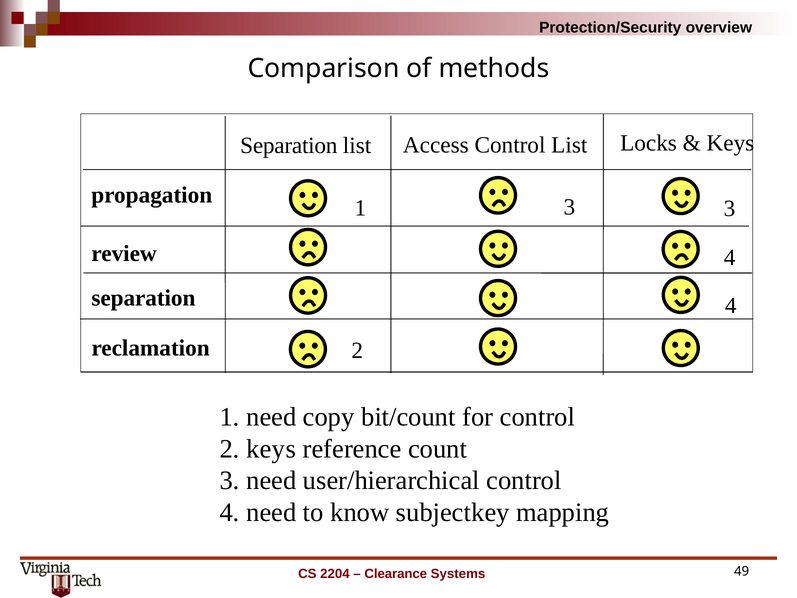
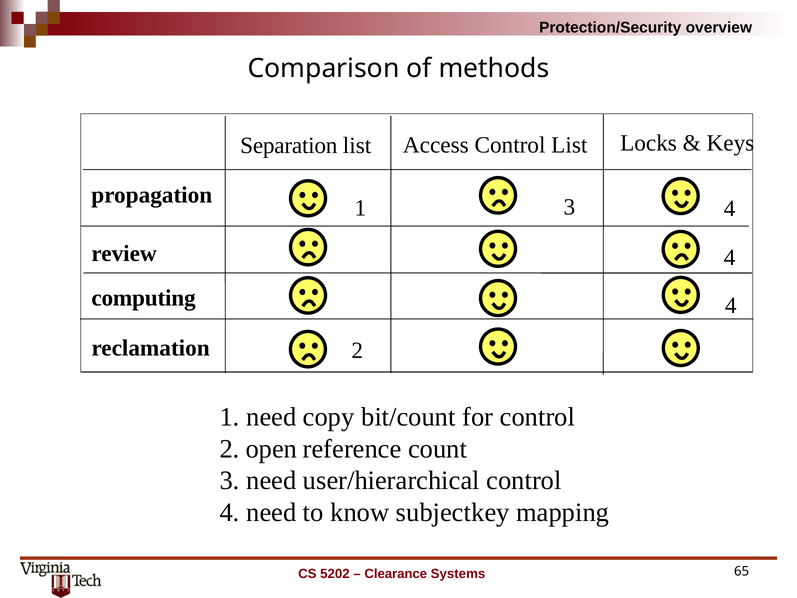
1 3: 3 -> 4 (729, 208)
separation: separation -> computing (144, 298)
2 keys: keys -> open (271, 449)
2204: 2204 -> 5202 (335, 573)
49: 49 -> 65 (742, 571)
